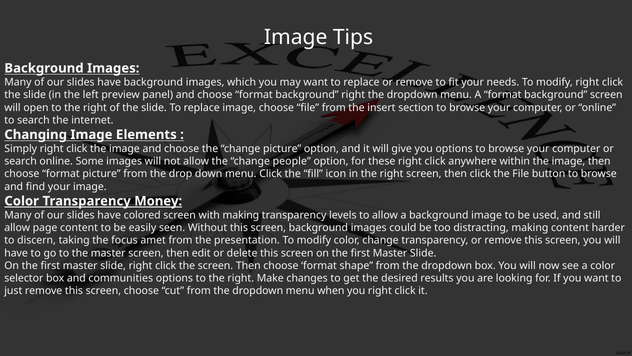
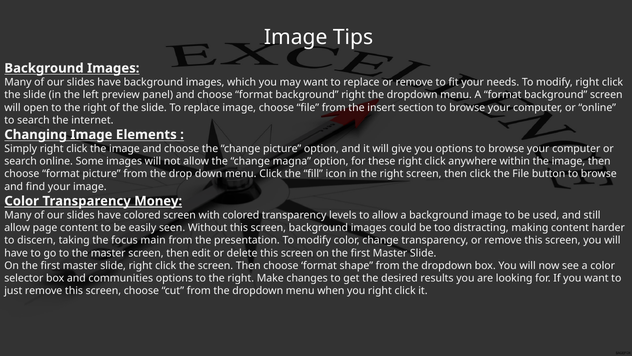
people: people -> magna (292, 161)
with making: making -> colored (241, 215)
amet: amet -> main (153, 240)
